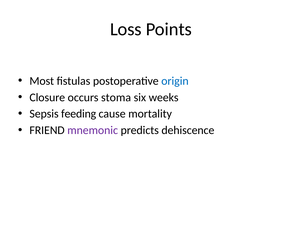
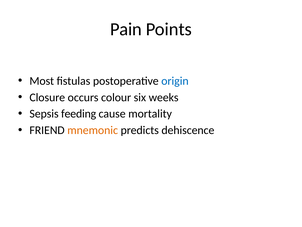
Loss: Loss -> Pain (126, 29)
stoma: stoma -> colour (116, 97)
mnemonic colour: purple -> orange (93, 130)
